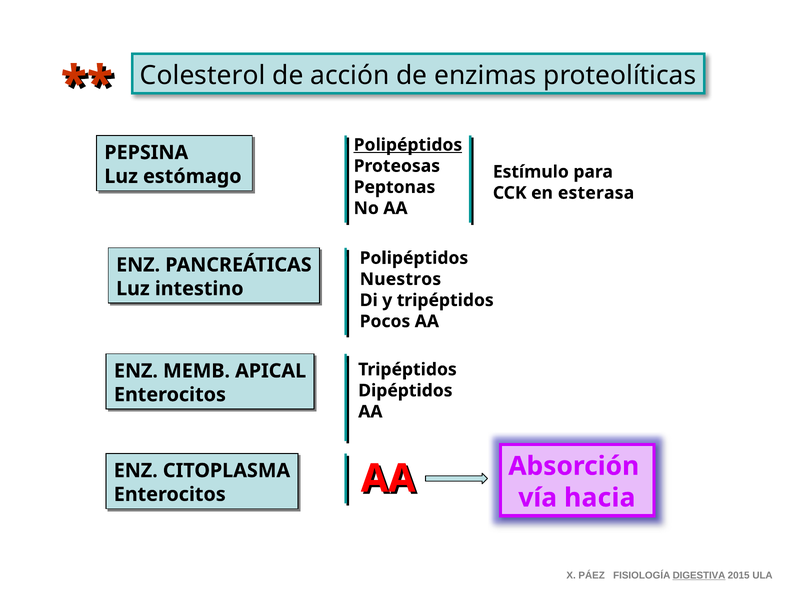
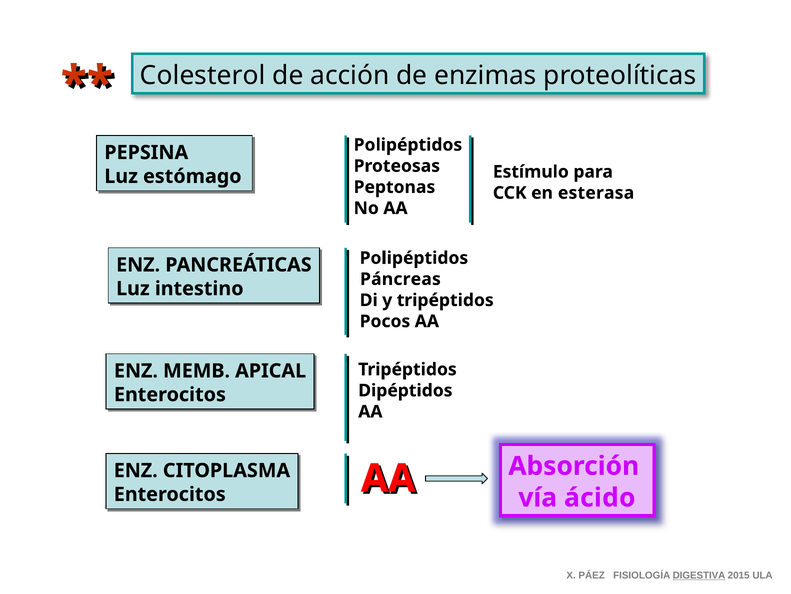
Polipéptidos underline: present -> none (408, 145)
Nuestros: Nuestros -> Páncreas (400, 279)
hacia: hacia -> ácido (600, 497)
